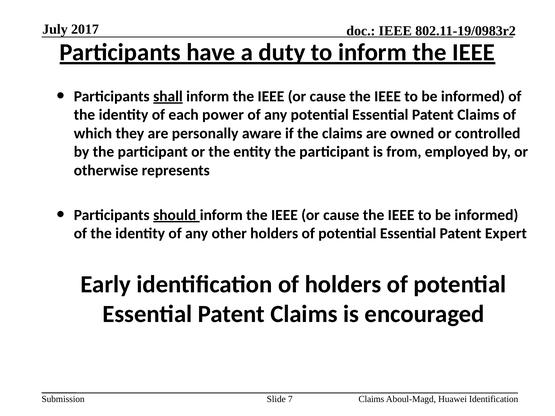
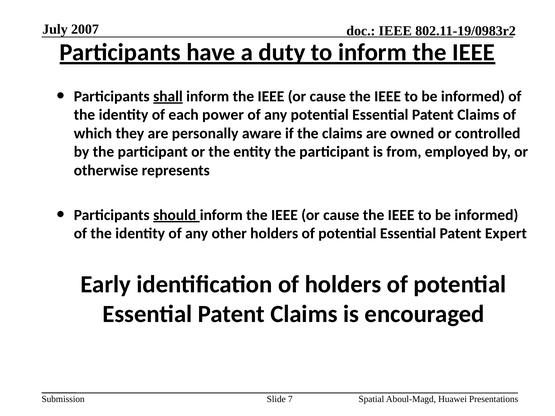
2017: 2017 -> 2007 (85, 29)
Claims: Claims -> Spatial (371, 399)
Huawei Identification: Identification -> Presentations (494, 399)
